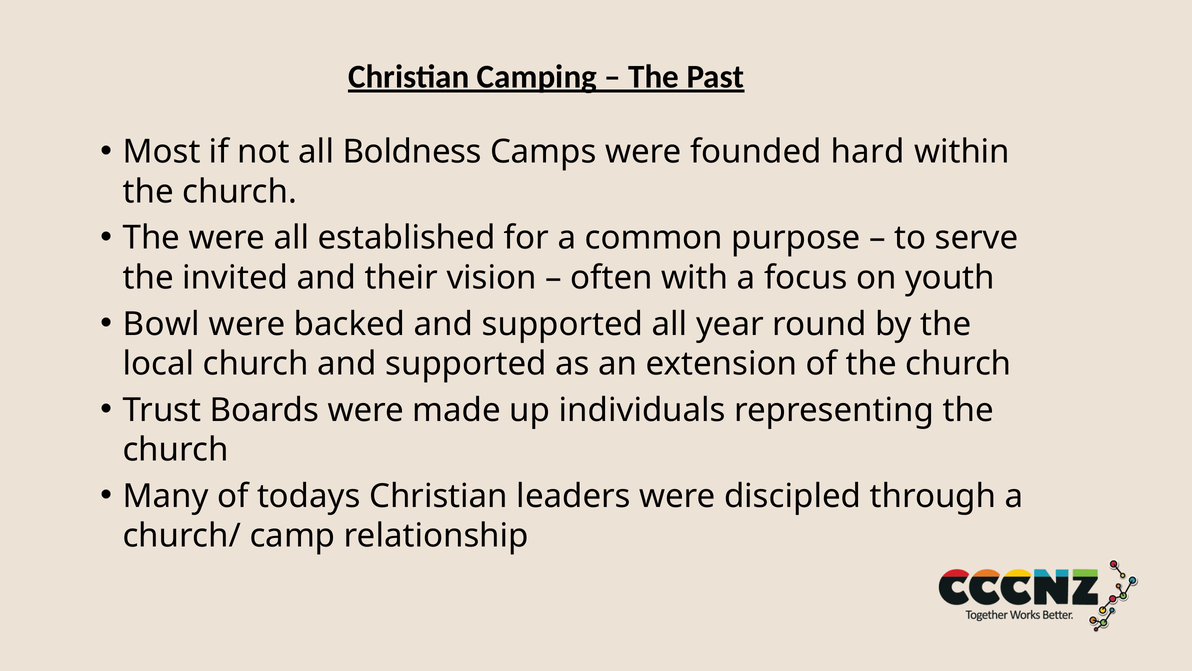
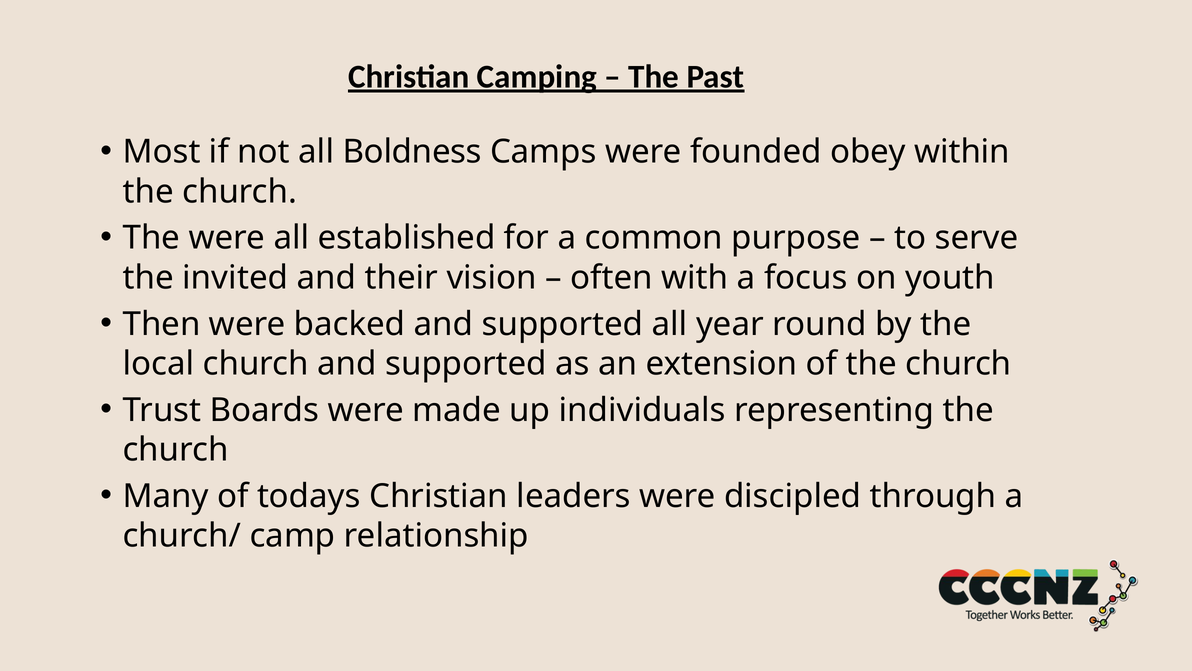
hard: hard -> obey (868, 152)
Bowl: Bowl -> Then (162, 324)
